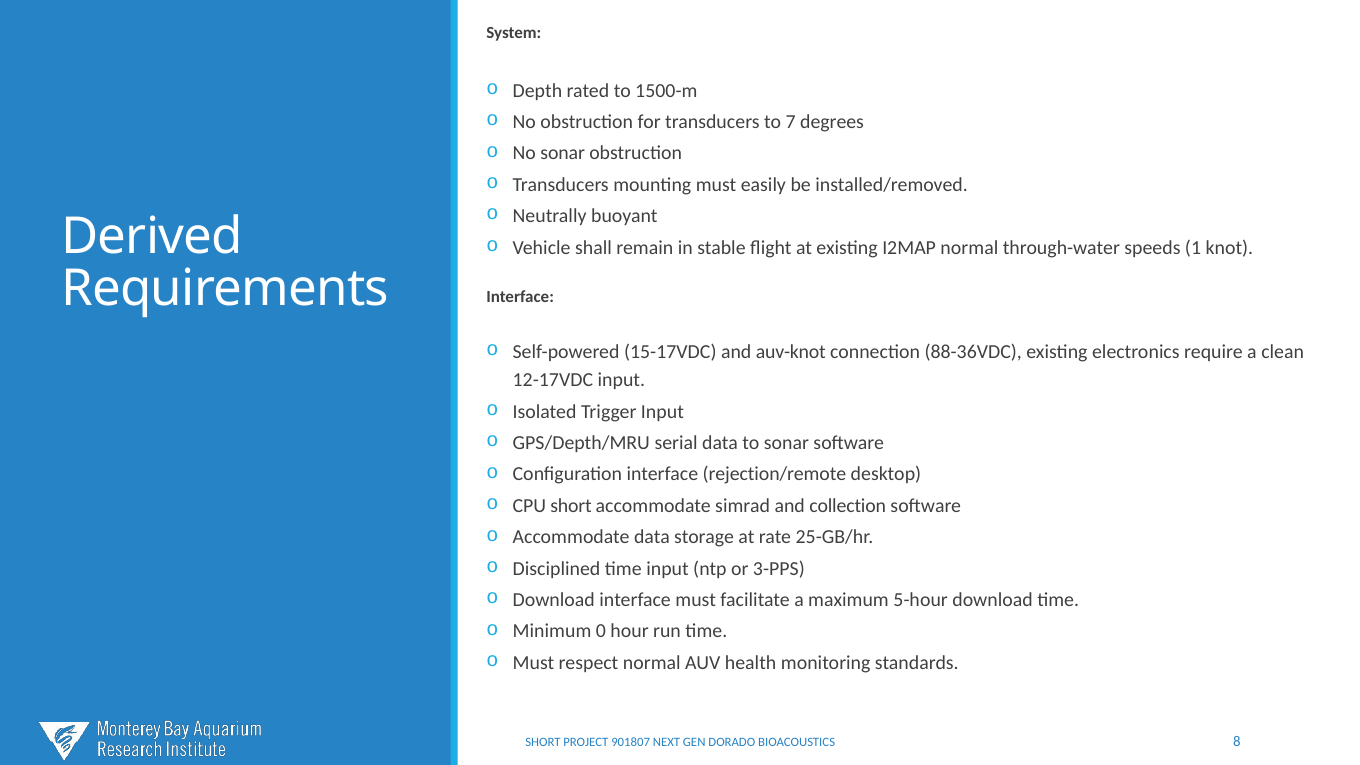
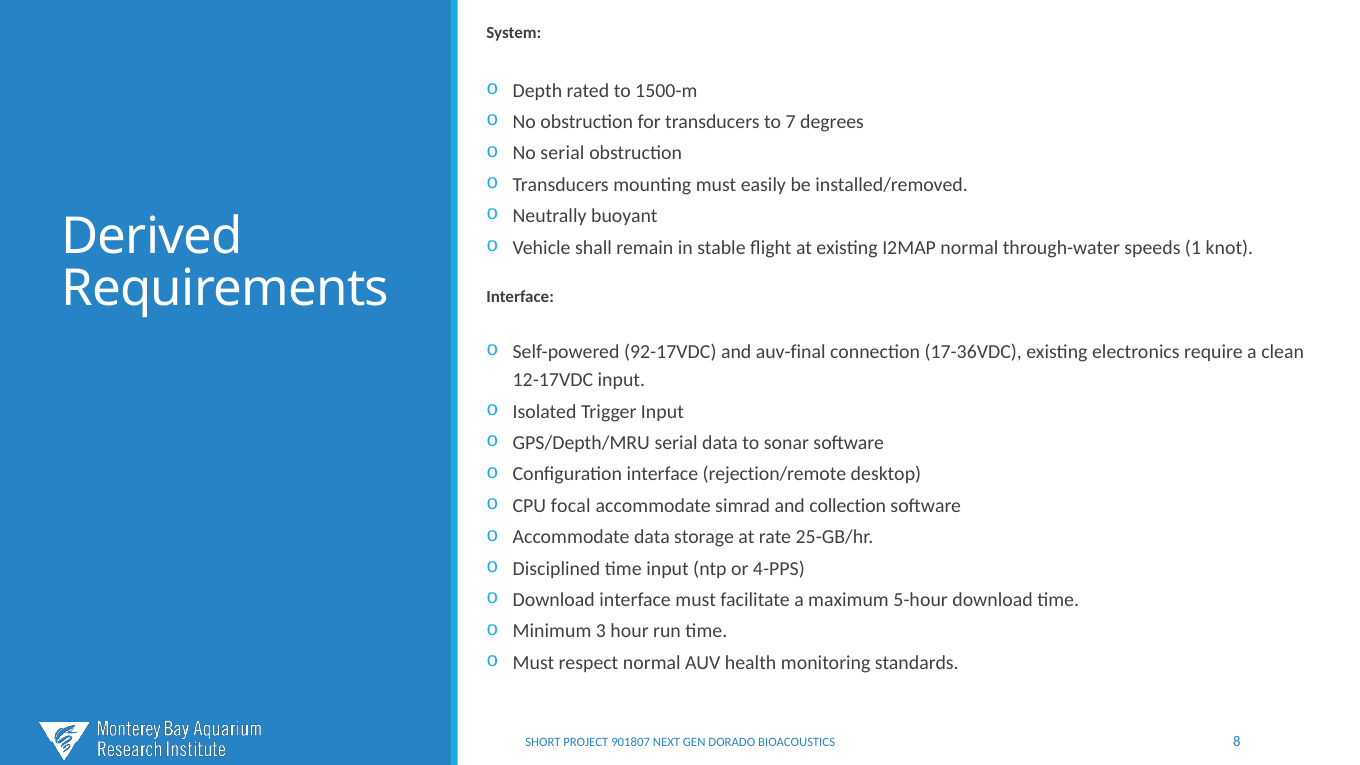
No sonar: sonar -> serial (562, 153)
15-17VDC: 15-17VDC -> 92-17VDC (670, 352)
auv-knot: auv-knot -> auv-final (791, 352)
88-36VDC: 88-36VDC -> 17-36VDC (973, 352)
CPU short: short -> focal (571, 506)
3-PPS: 3-PPS -> 4-PPS (779, 569)
0: 0 -> 3 (601, 631)
